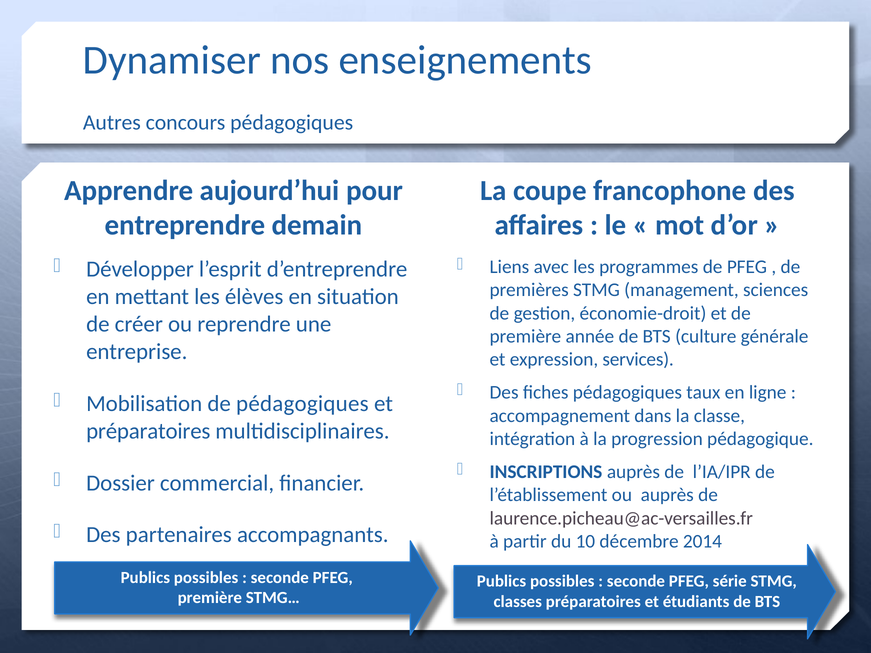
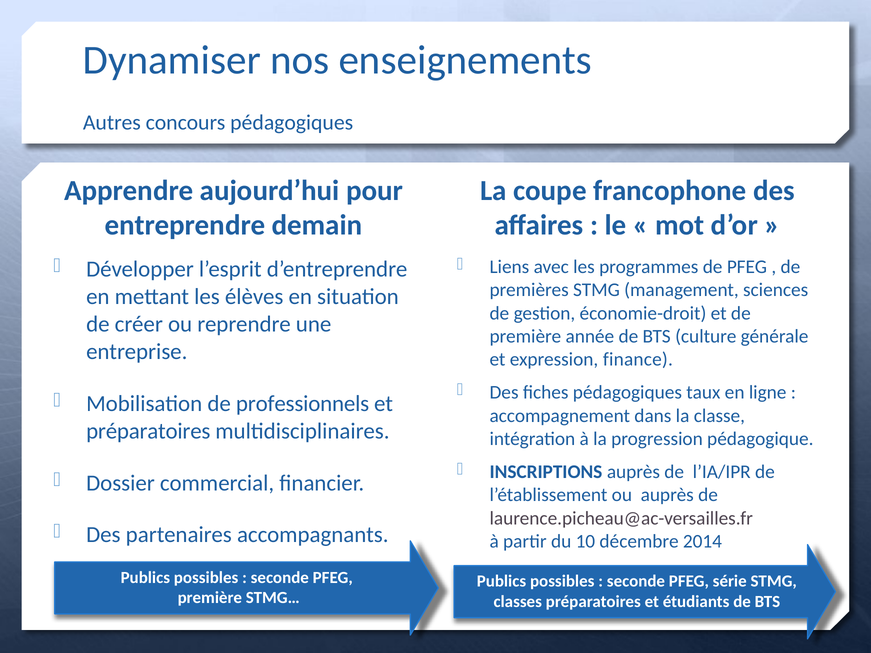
services: services -> finance (638, 360)
de pédagogiques: pédagogiques -> professionnels (303, 404)
